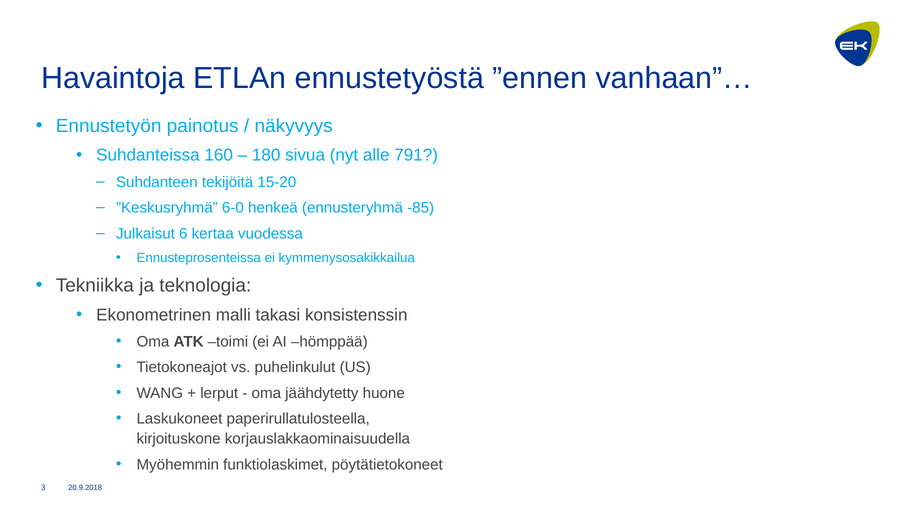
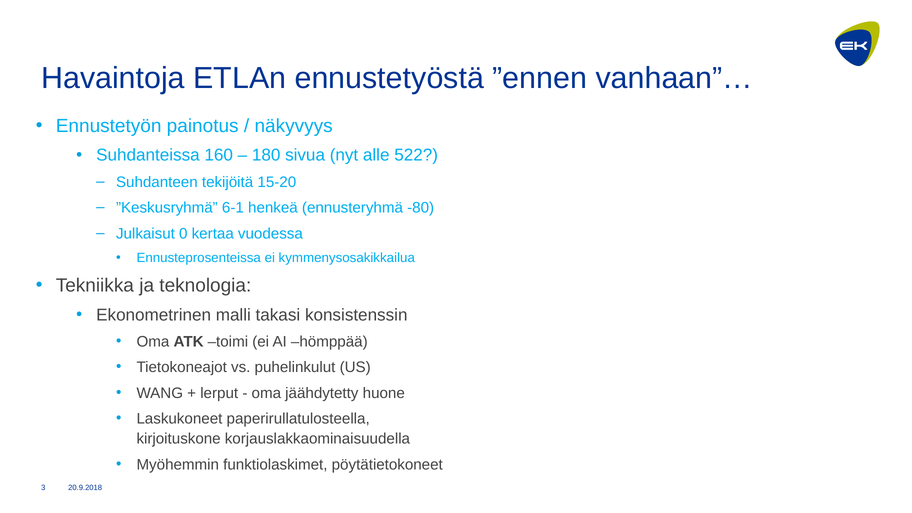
791: 791 -> 522 (416, 155)
6-0: 6-0 -> 6-1 (233, 208)
-85: -85 -> -80 (421, 208)
6: 6 -> 0 (183, 234)
